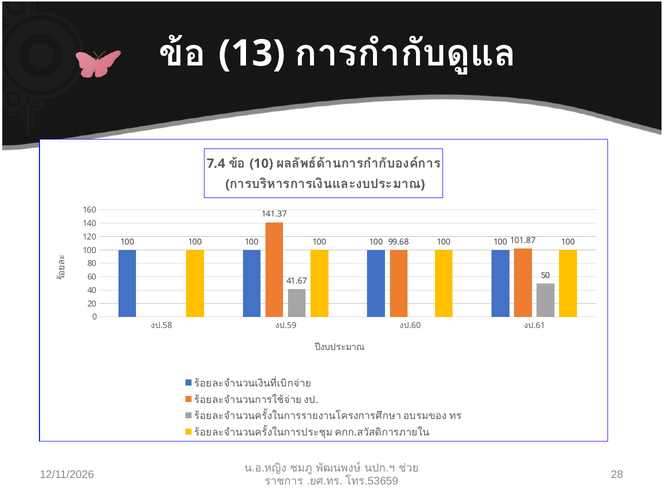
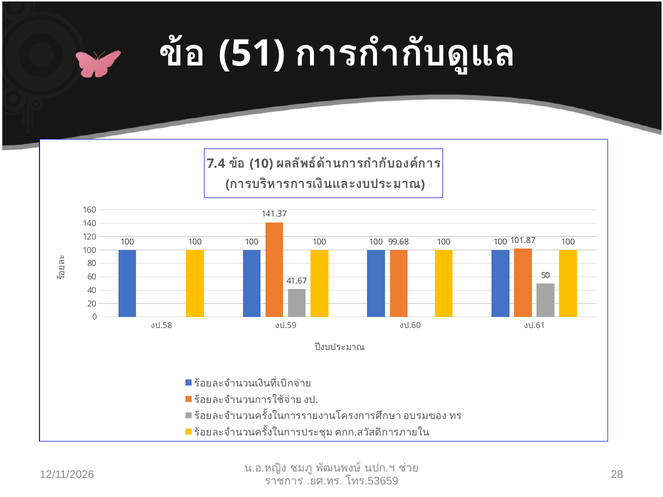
13: 13 -> 51 (252, 53)
